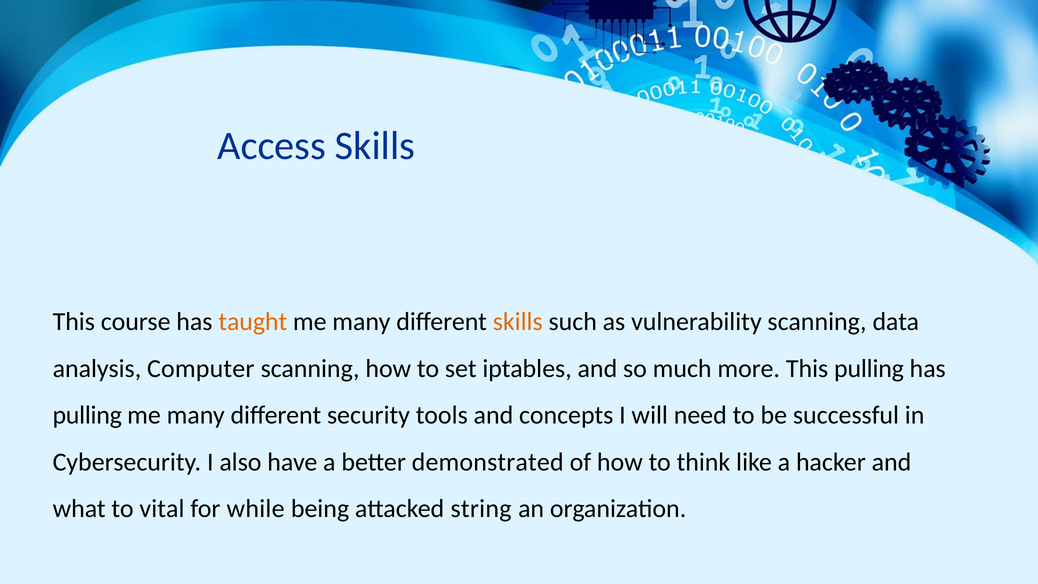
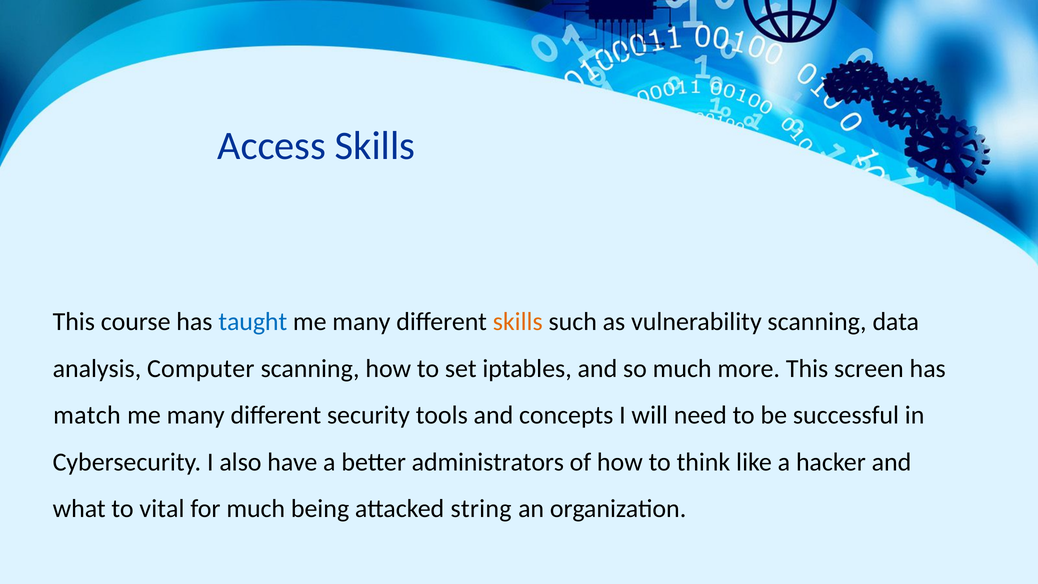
taught colour: orange -> blue (253, 322)
This pulling: pulling -> screen (869, 368)
pulling: pulling -> match (87, 415)
demonstrated: demonstrated -> administrators (488, 462)
for while: while -> much (256, 509)
